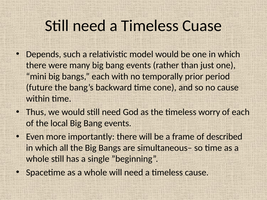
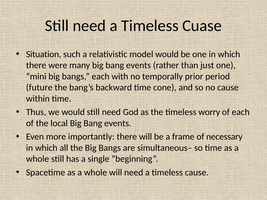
Depends: Depends -> Situation (44, 54)
described: described -> necessary (224, 137)
